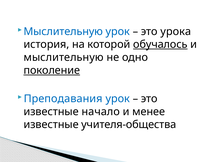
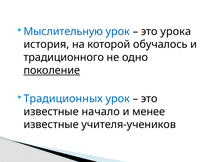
обучалось underline: present -> none (160, 44)
мыслительную: мыслительную -> традиционного (64, 57)
Преподавания: Преподавания -> Традиционных (63, 99)
учителя-общества: учителя-общества -> учителя-учеников (129, 125)
